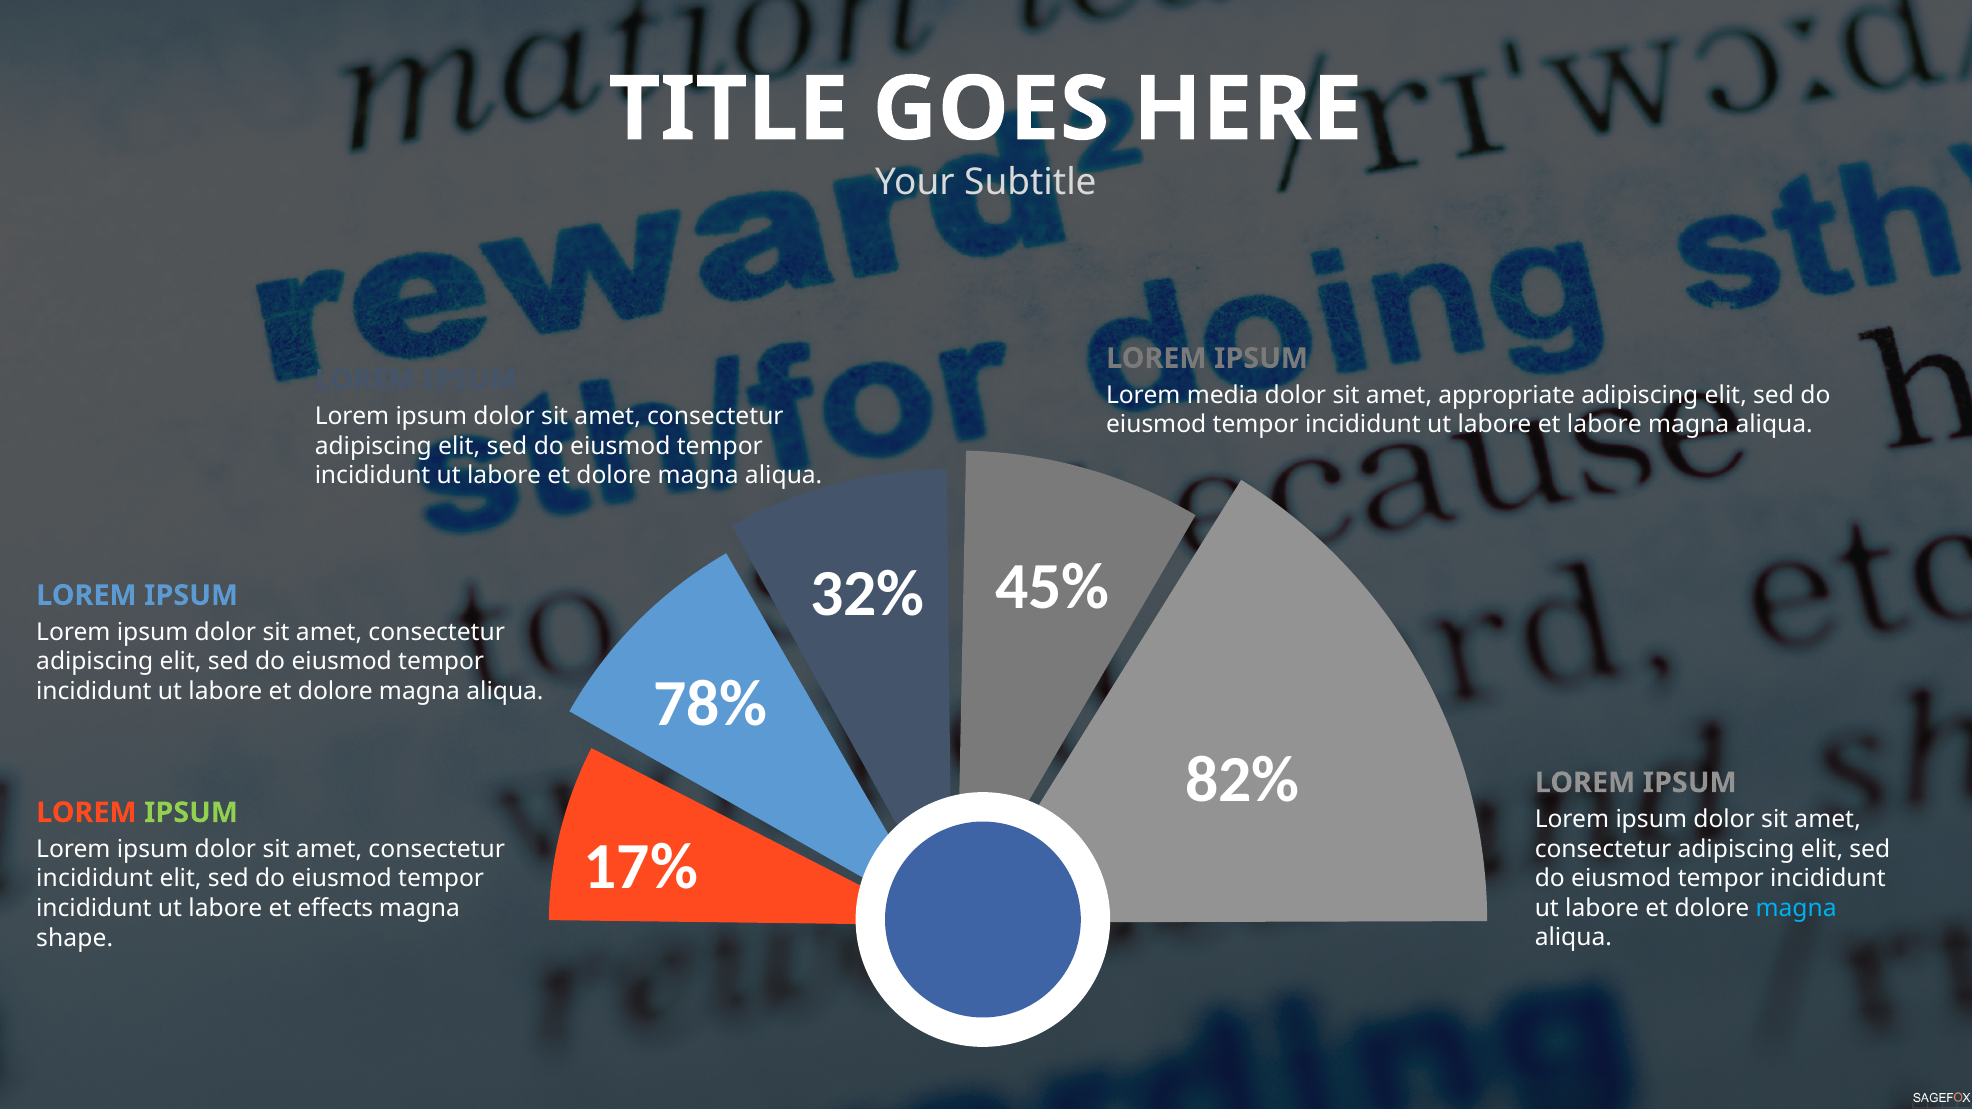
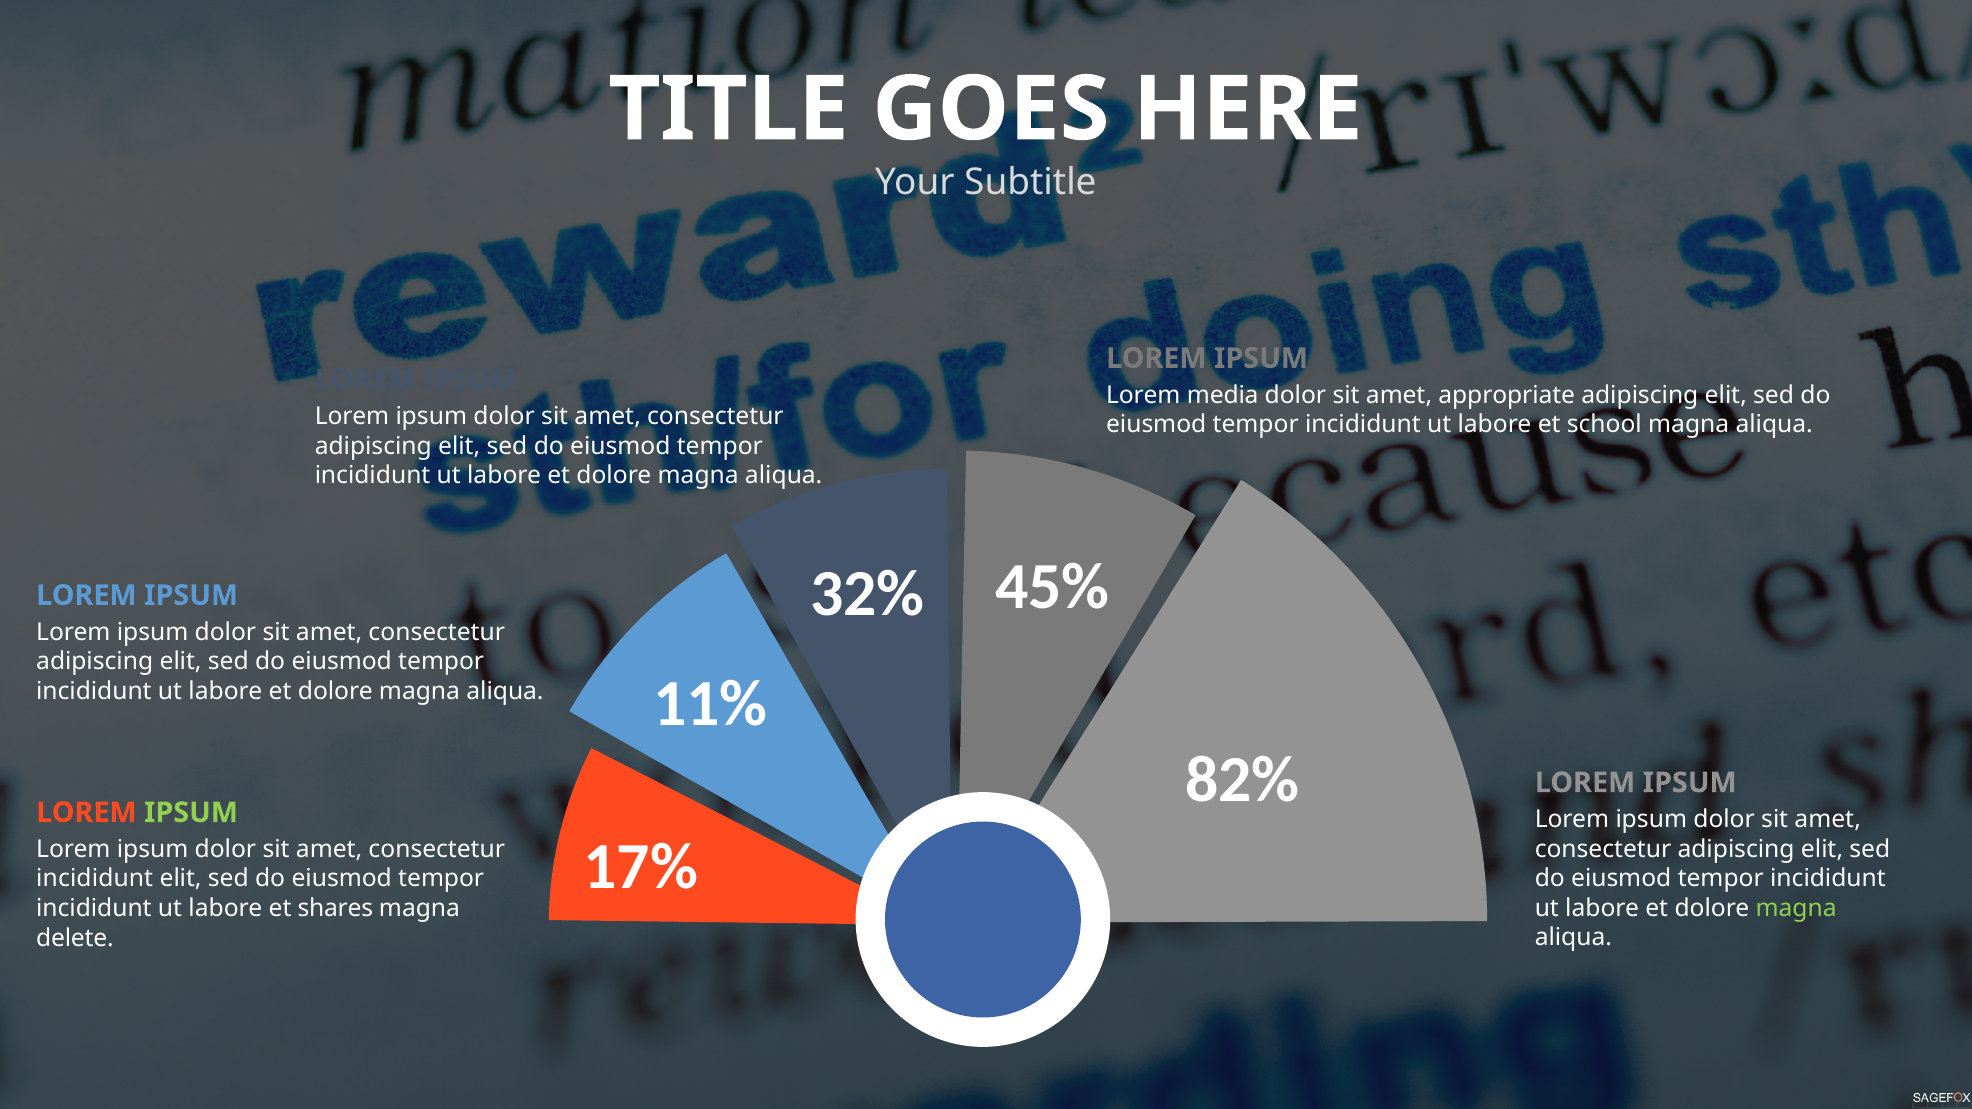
et labore: labore -> school (1604, 425)
78%: 78% -> 11% (710, 704)
magna colour: light blue -> light green (1796, 908)
effects: effects -> shares (335, 909)
shape: shape -> delete (75, 938)
